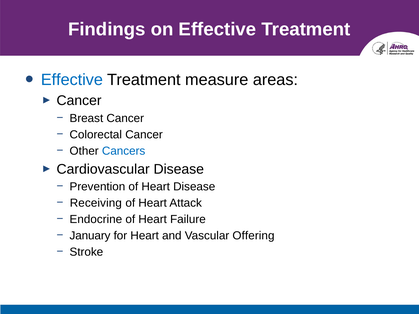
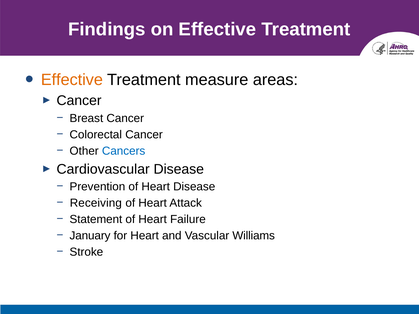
Effective colour: blue -> orange (72, 80)
Endocrine: Endocrine -> Statement (96, 219)
Offering: Offering -> Williams (254, 236)
